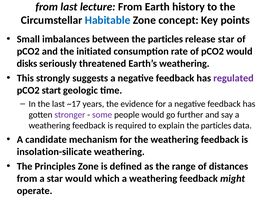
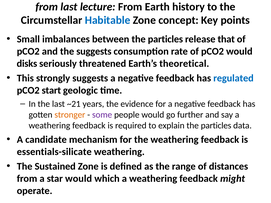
release star: star -> that (226, 39)
the initiated: initiated -> suggests (94, 51)
Earth’s weathering: weathering -> theoretical (184, 64)
regulated colour: purple -> blue (233, 78)
~17: ~17 -> ~21 (74, 104)
stronger colour: purple -> orange (70, 115)
insolation-silicate: insolation-silicate -> essentials-silicate (54, 152)
Principles: Principles -> Sustained (55, 166)
